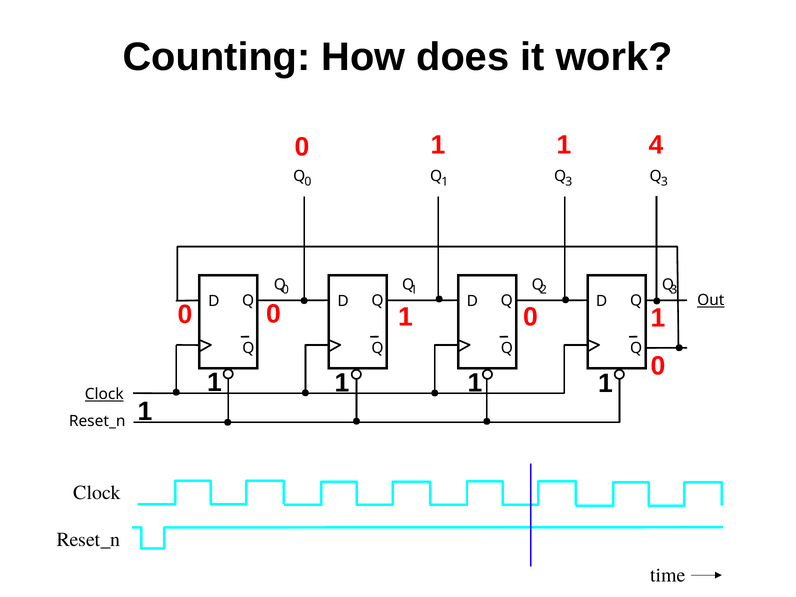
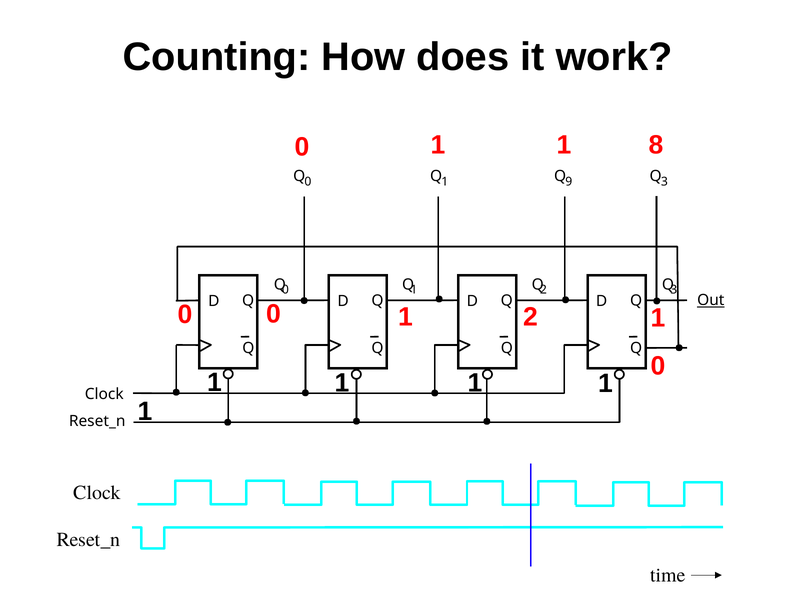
4: 4 -> 8 (656, 145)
1 Q 3: 3 -> 9 (569, 182)
0 1 0: 0 -> 2 (530, 317)
Clock underline: present -> none (104, 394)
